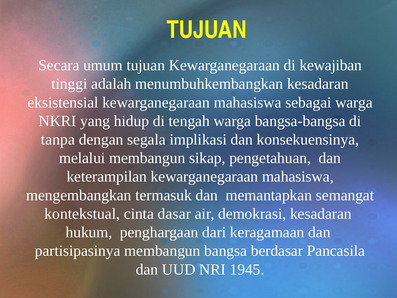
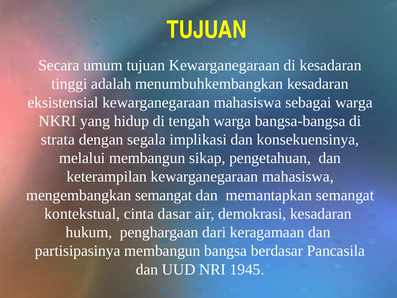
di kewajiban: kewajiban -> kesadaran (331, 65)
tanpa: tanpa -> strata (58, 139)
mengembangkan termasuk: termasuk -> semangat (164, 195)
